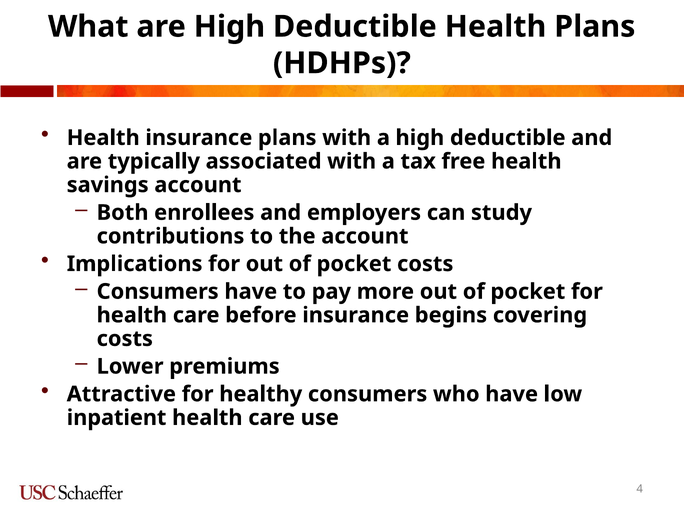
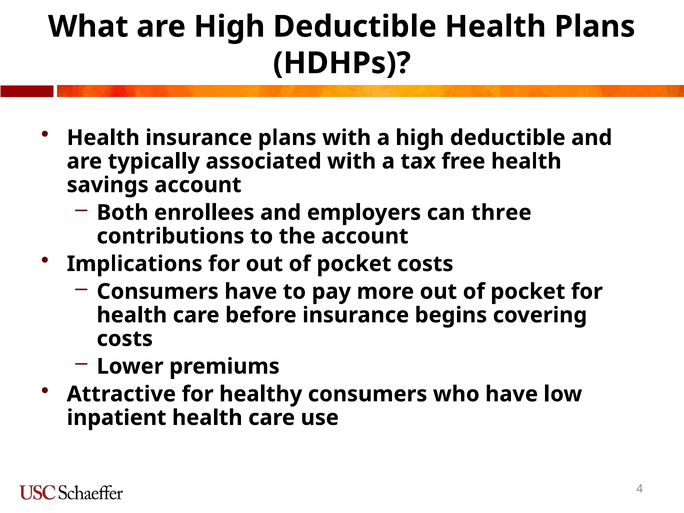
study: study -> three (501, 213)
